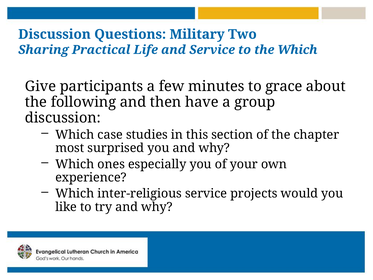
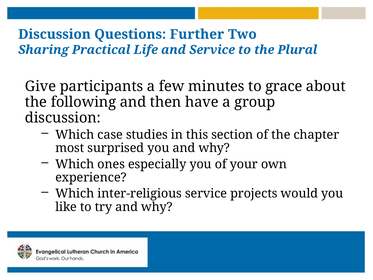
Military: Military -> Further (197, 34)
the Which: Which -> Plural (297, 50)
